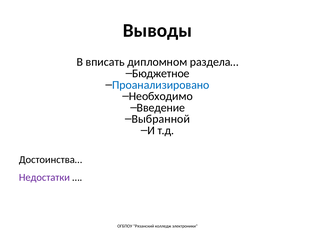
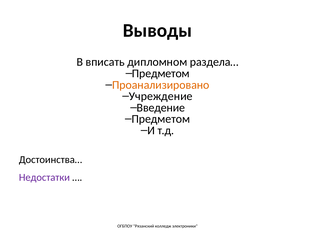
Бюджетное: Бюджетное -> Предметом (161, 73)
Проанализировано colour: blue -> orange (161, 85)
Необходимо: Необходимо -> Учреждение (161, 96)
Выбранной: Выбранной -> Предметом (161, 119)
